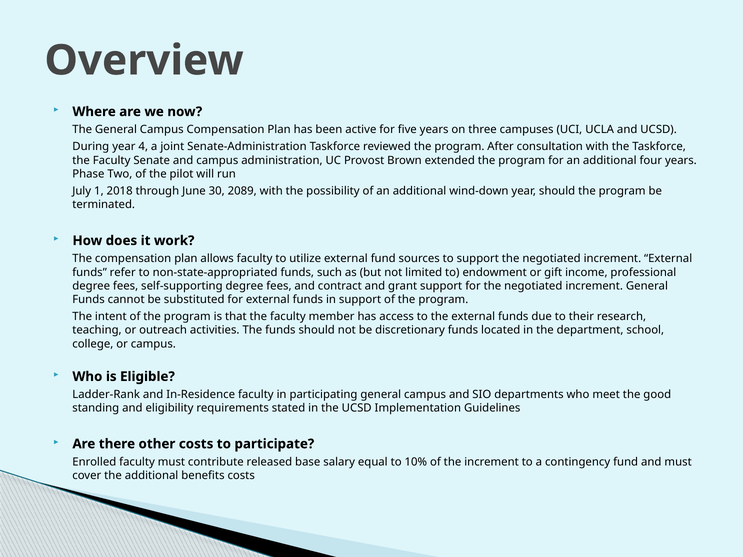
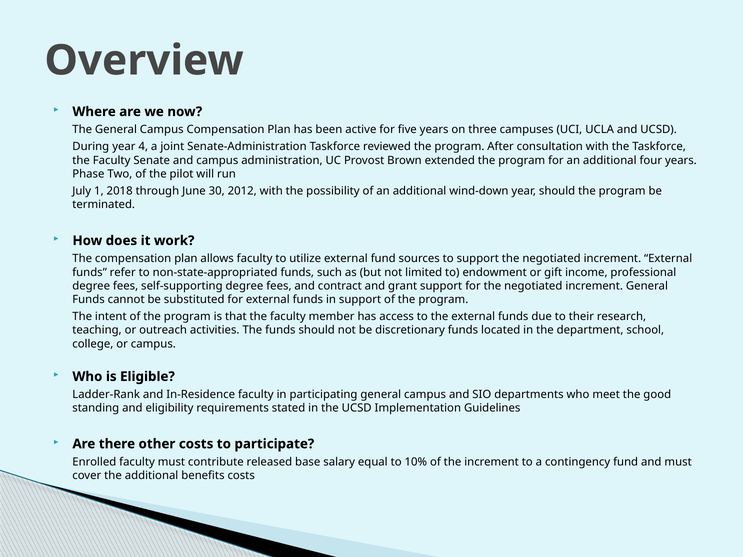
2089: 2089 -> 2012 (242, 191)
